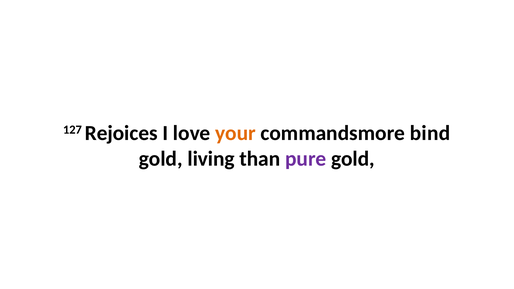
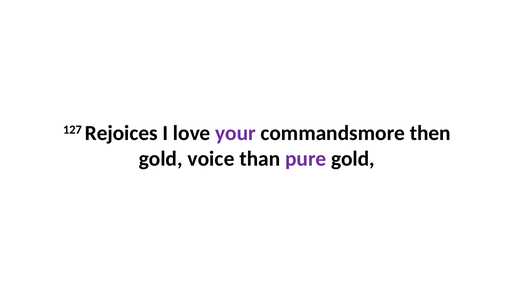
your colour: orange -> purple (236, 133)
bind: bind -> then (430, 133)
living: living -> voice (211, 159)
